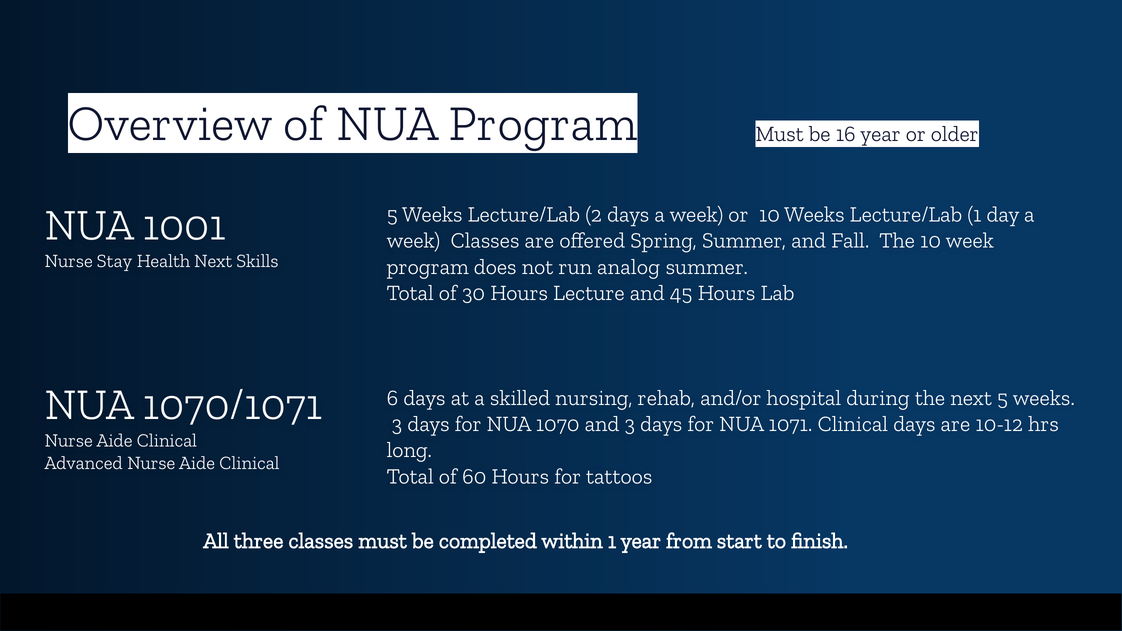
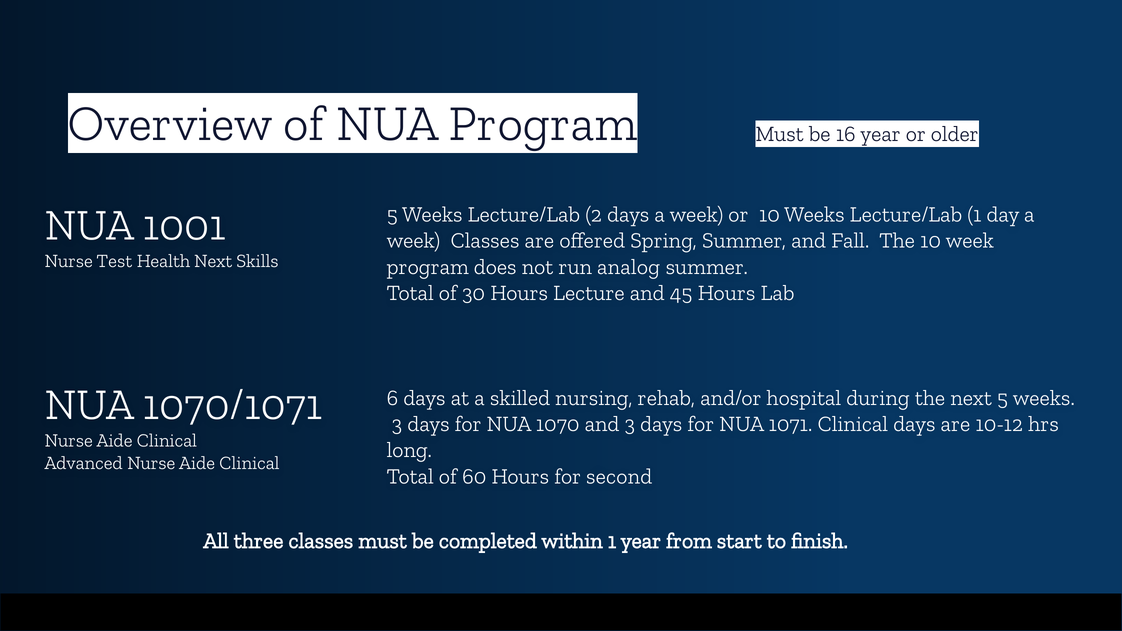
Stay: Stay -> Test (114, 261)
tattoos: tattoos -> second (619, 477)
